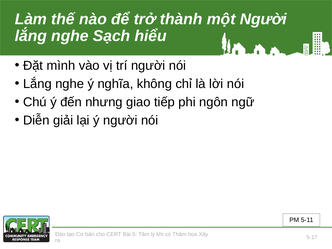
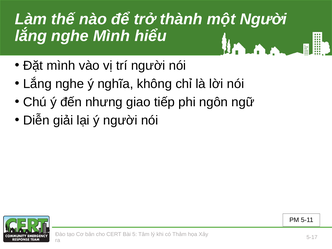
nghe Sạch: Sạch -> Mình (112, 36)
